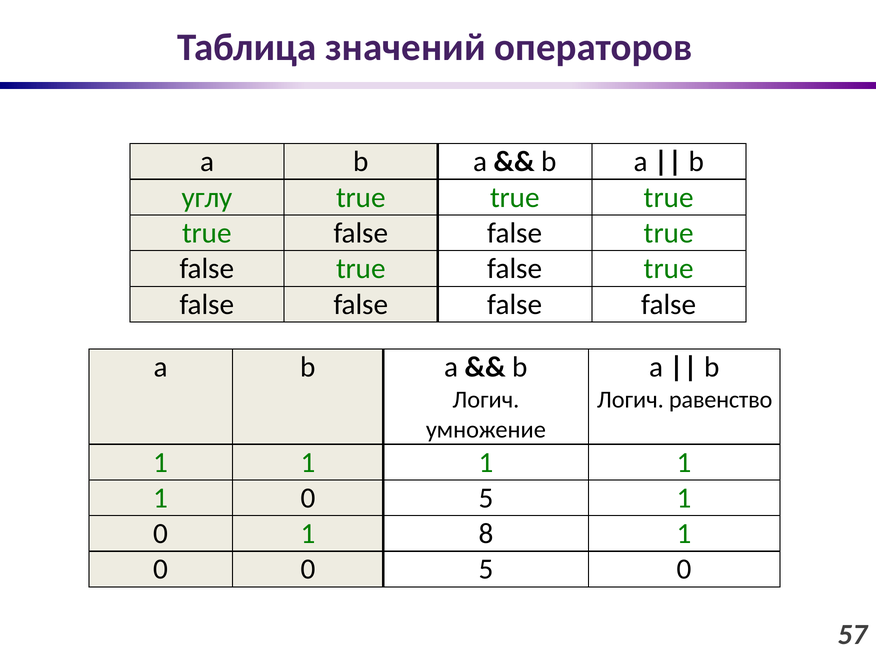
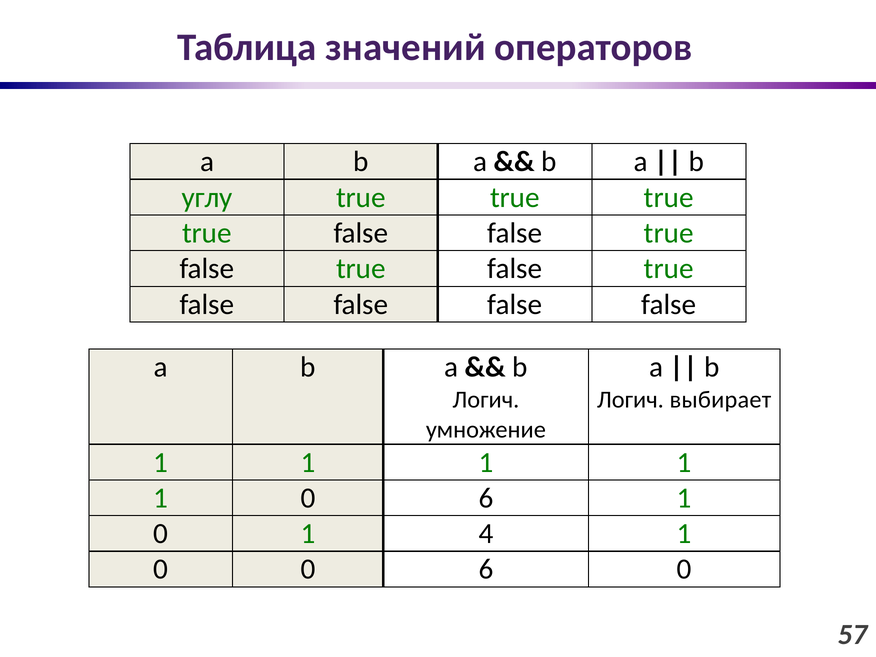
равенство: равенство -> выбирает (720, 400)
1 0 5: 5 -> 6 (486, 498)
8: 8 -> 4 (486, 534)
0 0 5: 5 -> 6 (486, 569)
